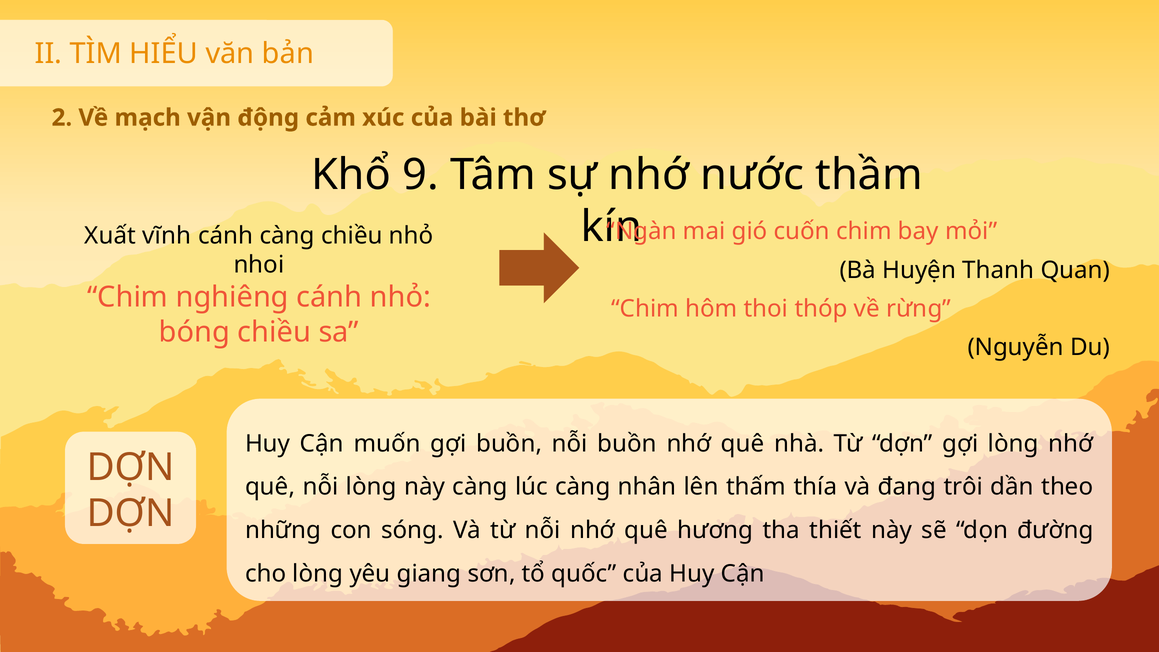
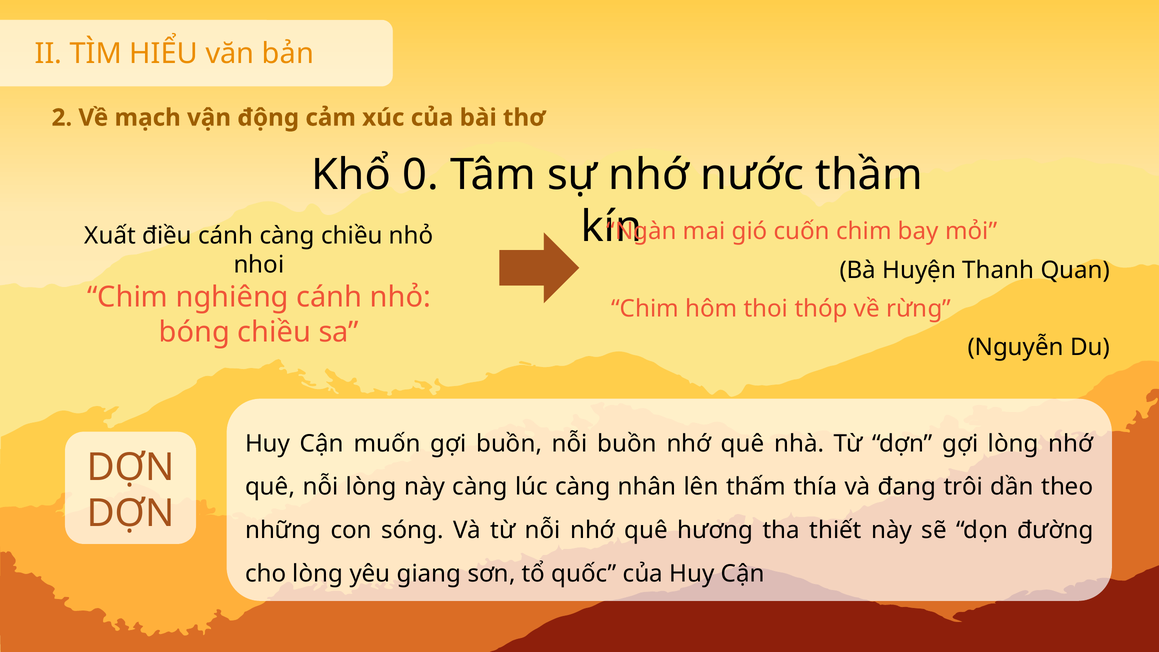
9: 9 -> 0 (421, 175)
vĩnh: vĩnh -> điều (167, 236)
